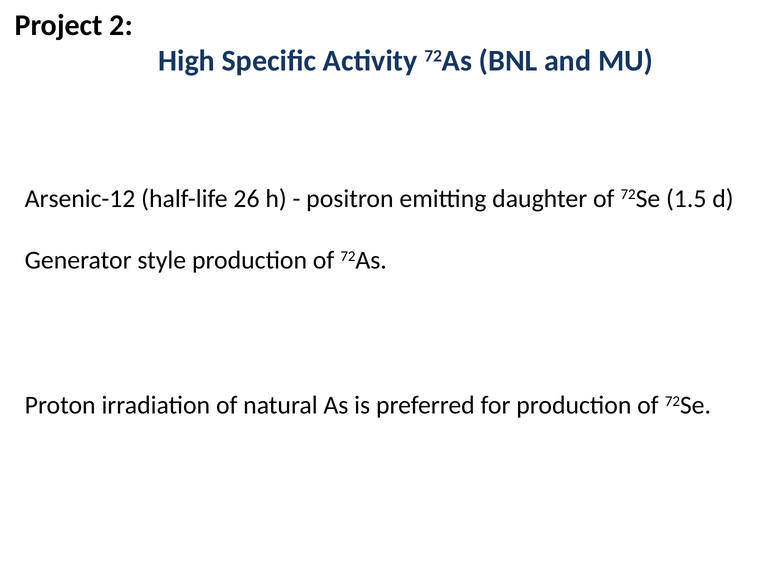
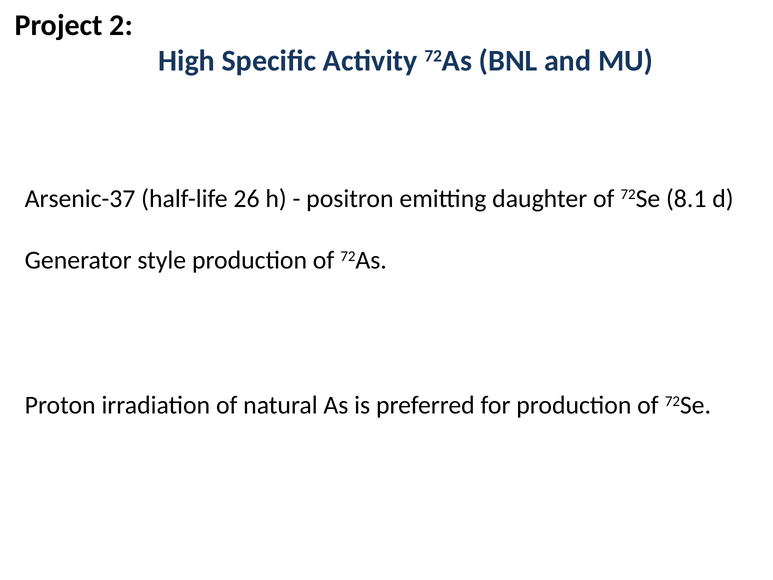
Arsenic-12: Arsenic-12 -> Arsenic-37 (80, 199)
1.5: 1.5 -> 8.1 (686, 199)
